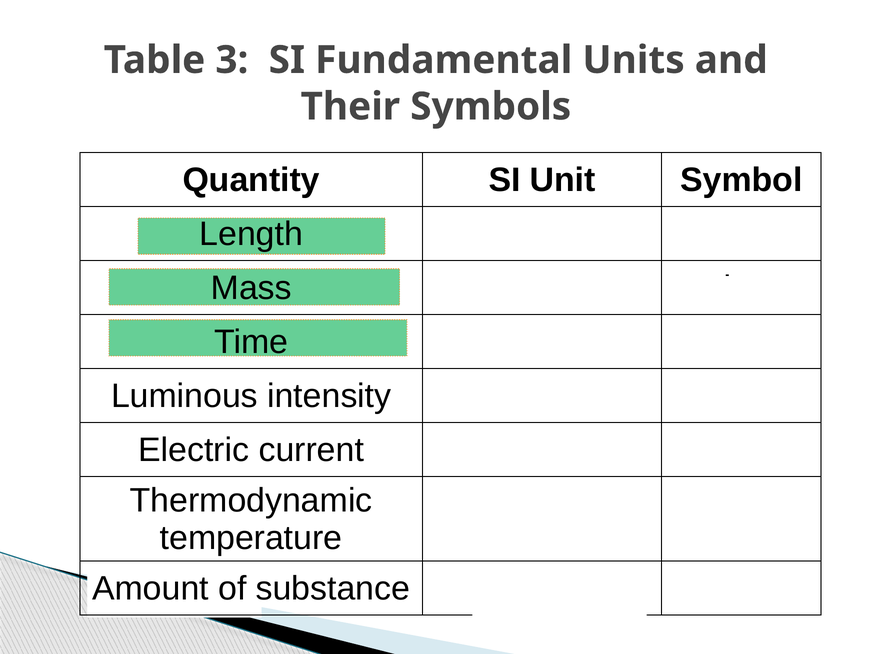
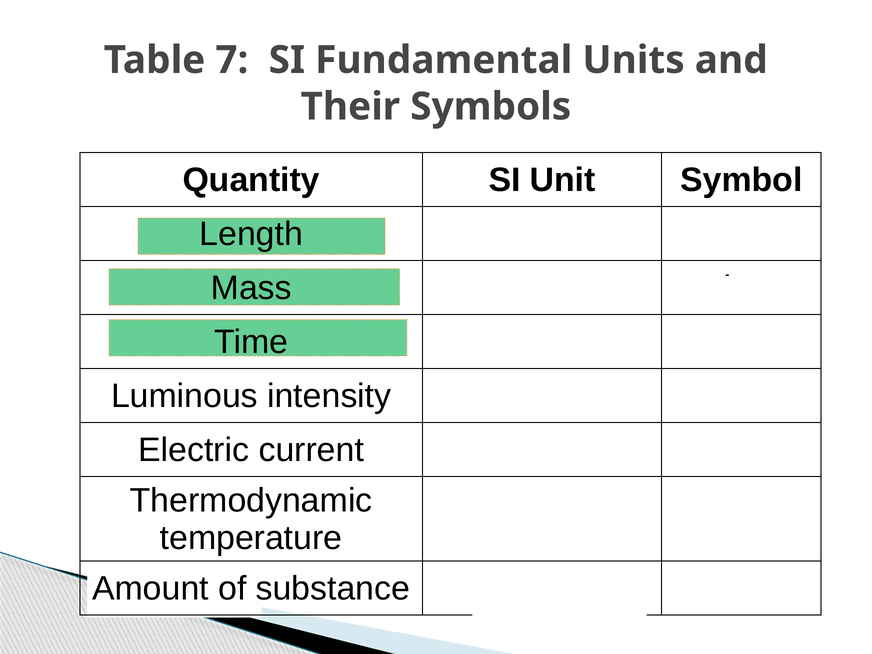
3: 3 -> 7 (232, 60)
